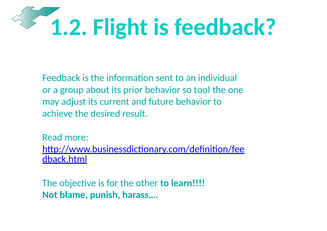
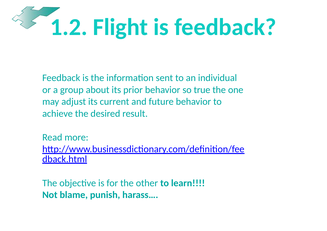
tool: tool -> true (202, 90)
